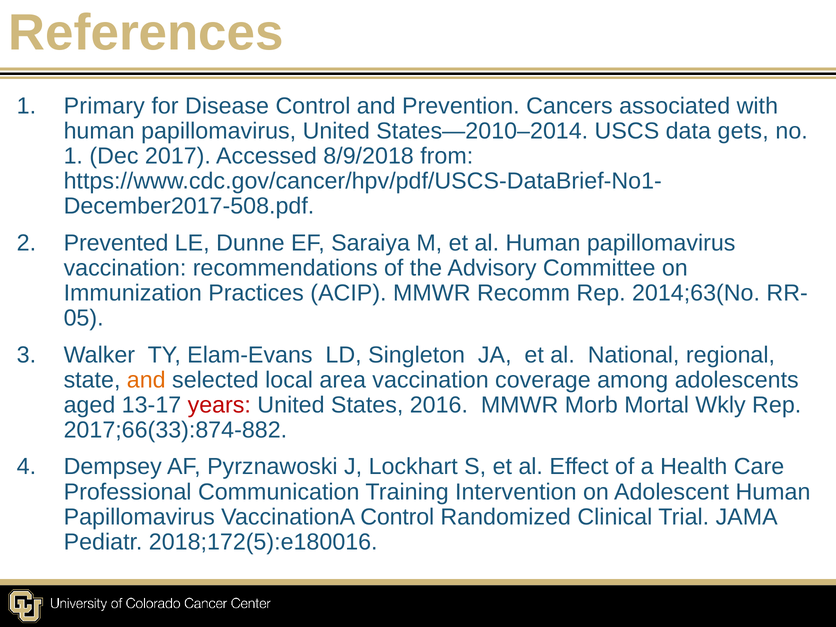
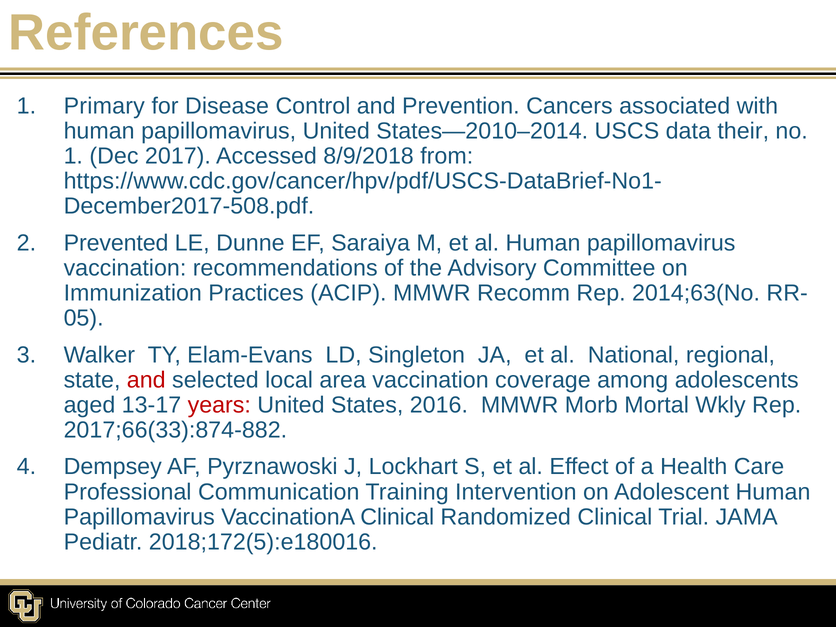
gets: gets -> their (743, 131)
and colour: orange -> red (146, 380)
VaccinationA Control: Control -> Clinical (397, 517)
